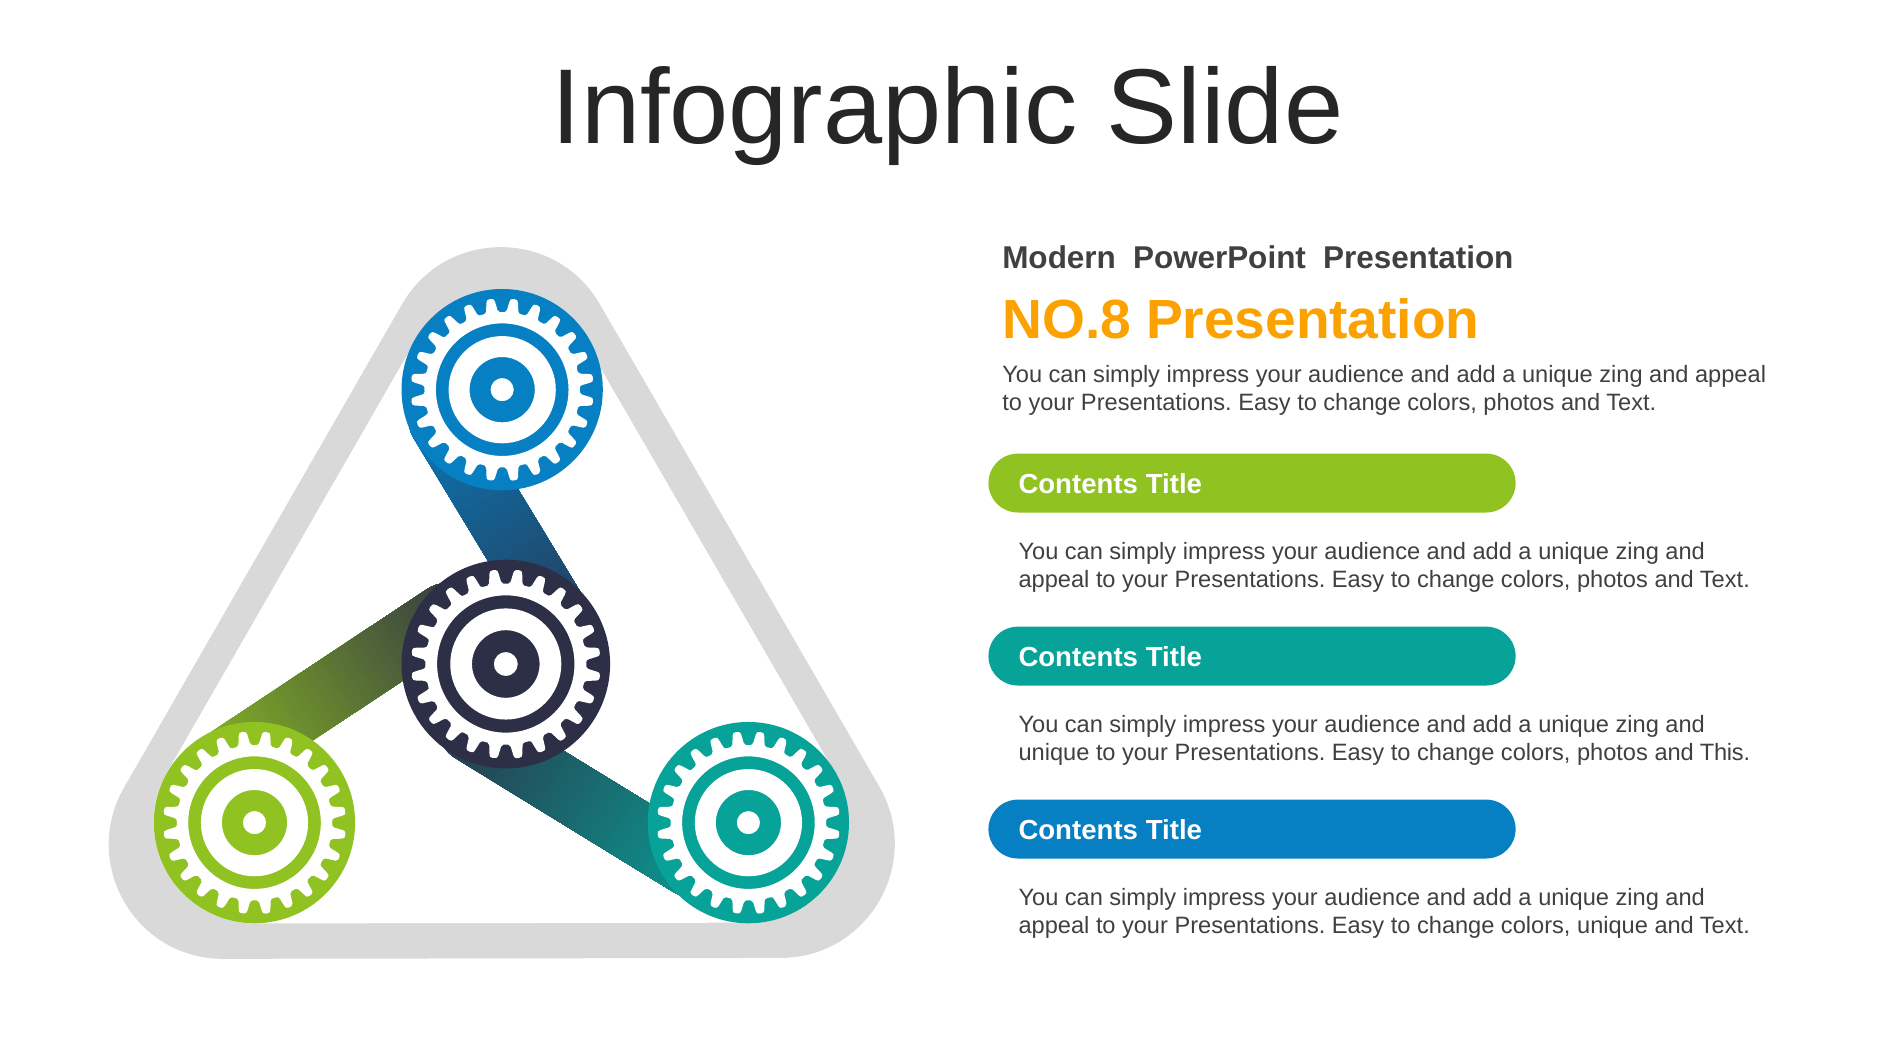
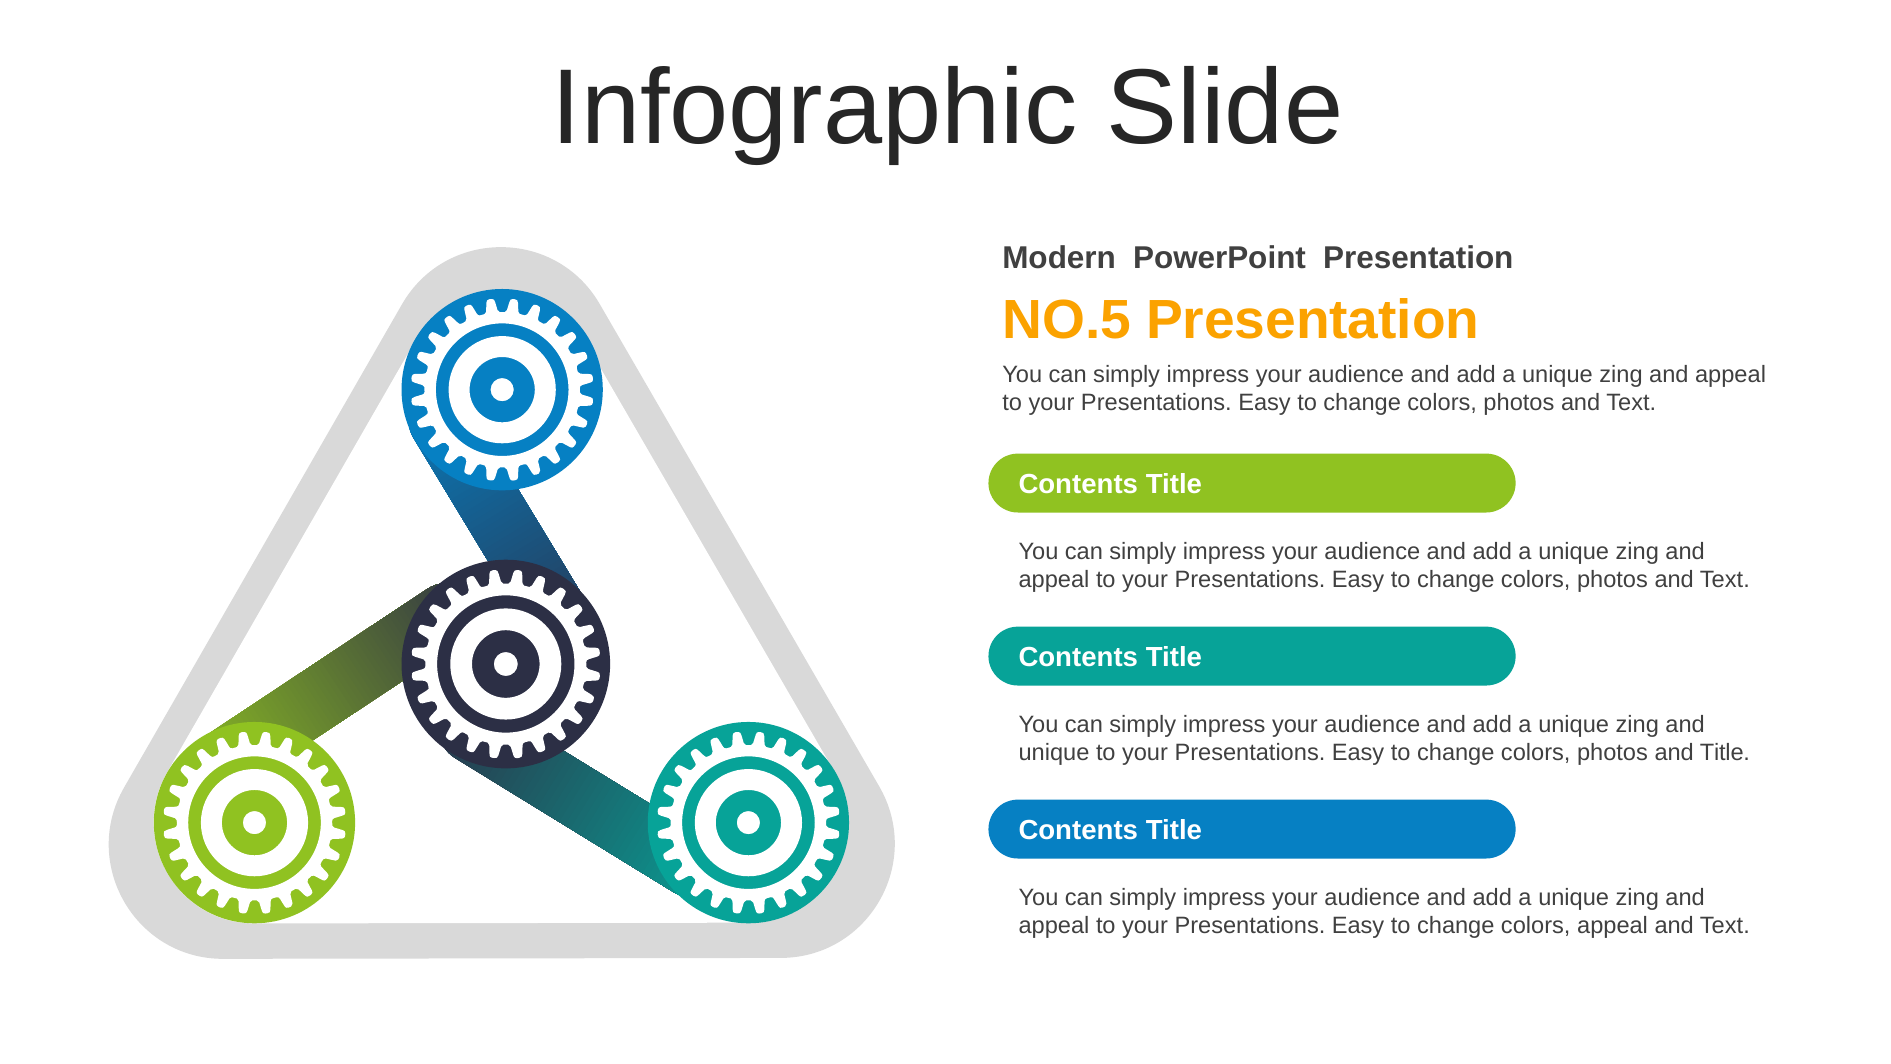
NO.8: NO.8 -> NO.5 (1067, 320)
and This: This -> Title (1725, 753)
colors unique: unique -> appeal (1613, 926)
